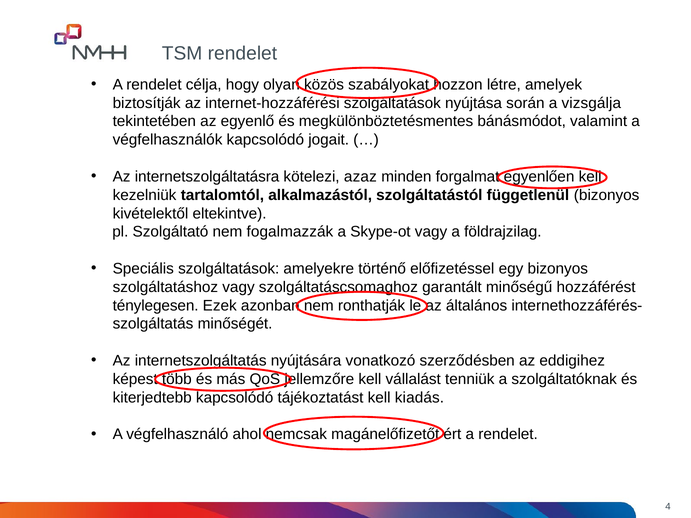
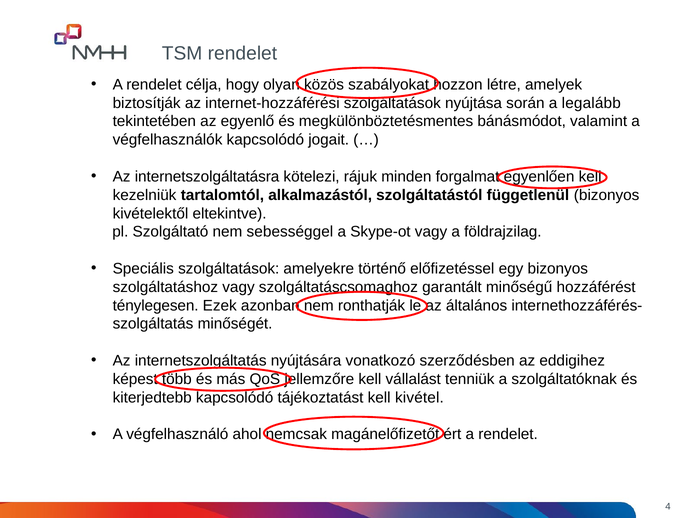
vizsgálja: vizsgálja -> legalább (591, 103)
azaz: azaz -> rájuk (360, 177)
fogalmazzák: fogalmazzák -> sebességgel (290, 232)
kiadás: kiadás -> kivétel (419, 398)
